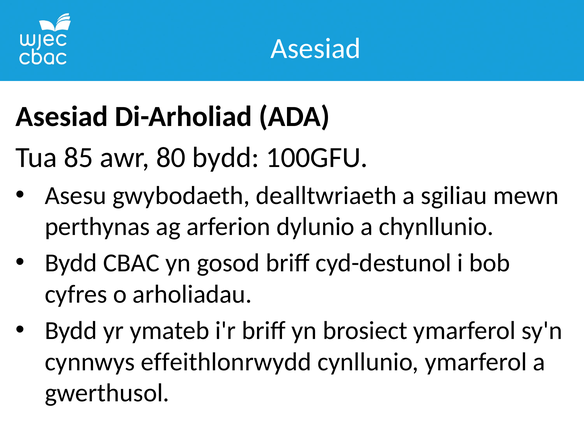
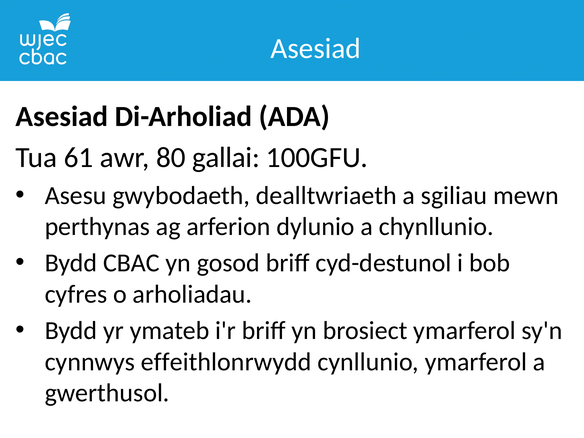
85: 85 -> 61 (78, 157)
80 bydd: bydd -> gallai (226, 157)
